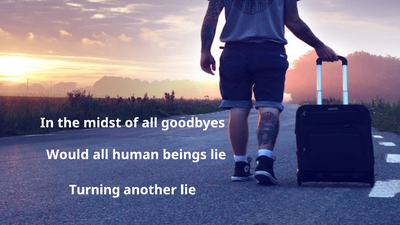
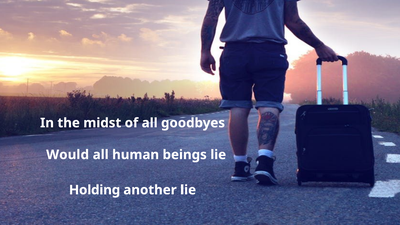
Turning: Turning -> Holding (95, 190)
